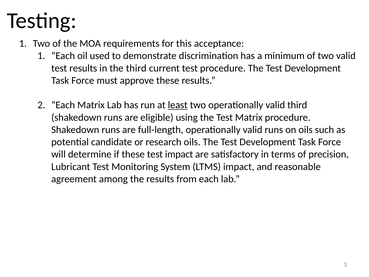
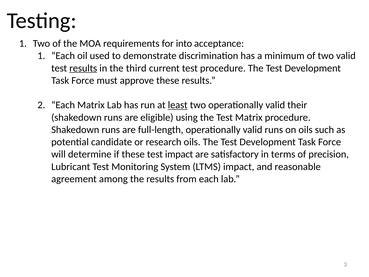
this: this -> into (184, 43)
results underline: none -> present (83, 68)
valid third: third -> their (297, 105)
